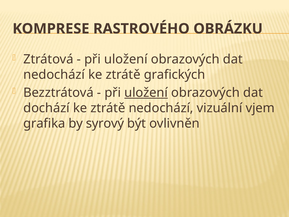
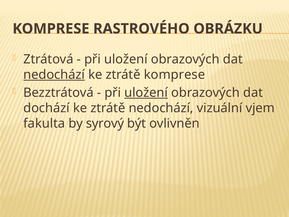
nedochází underline: none -> present (54, 75)
ztrátě grafických: grafických -> komprese (174, 75)
grafika: grafika -> fakulta (44, 123)
